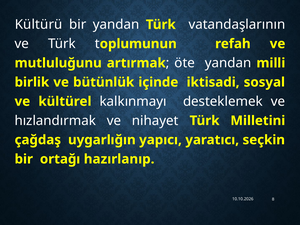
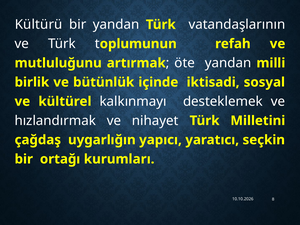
hazırlanıp: hazırlanıp -> kurumları (119, 159)
